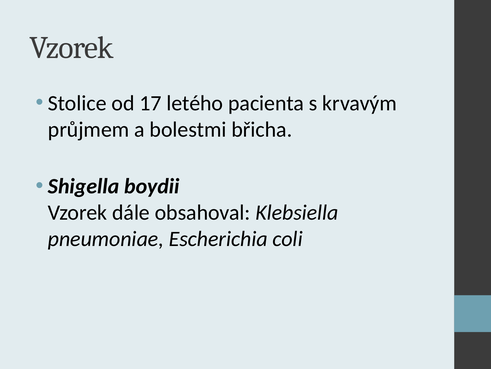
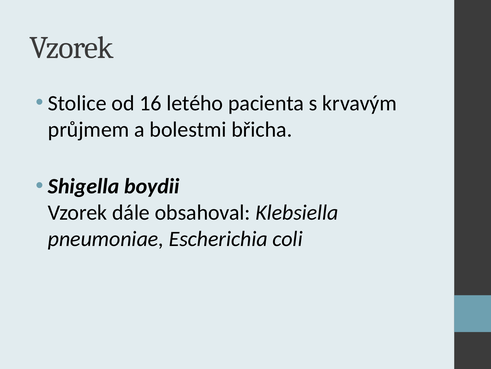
17: 17 -> 16 (150, 103)
